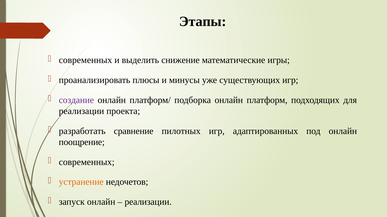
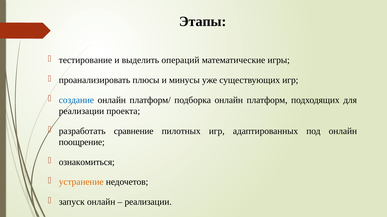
современных: современных -> тестирование (85, 60)
снижение: снижение -> операций (180, 60)
создание colour: purple -> blue (76, 100)
современных: современных -> ознакомиться (87, 162)
